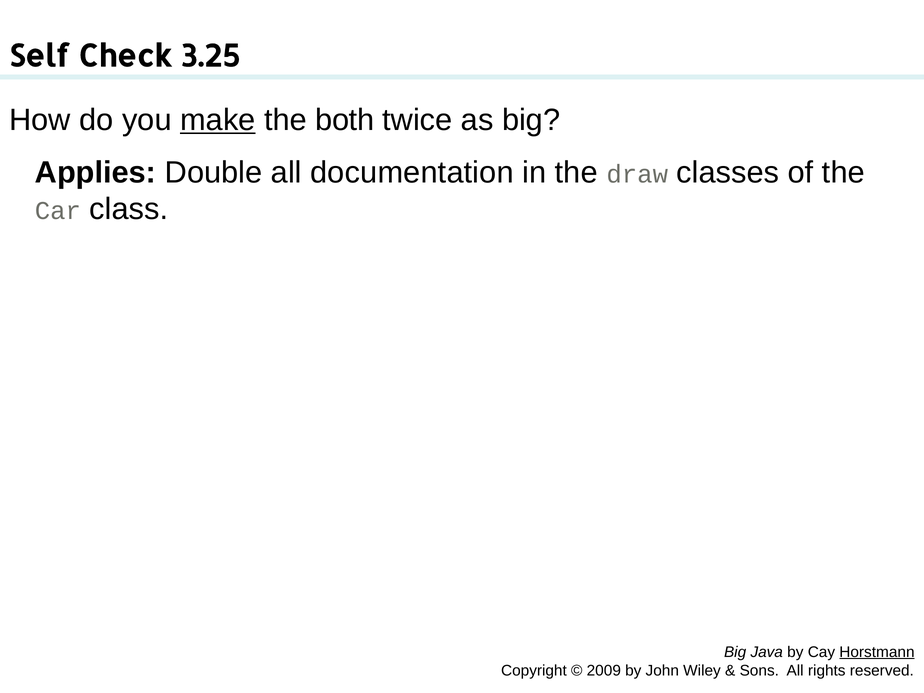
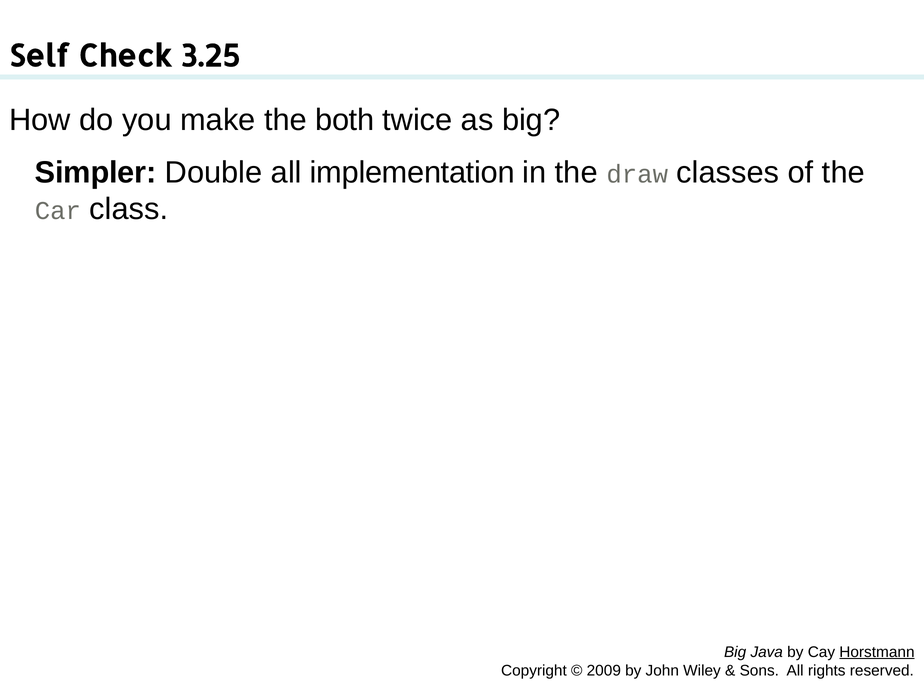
make underline: present -> none (218, 120)
Applies: Applies -> Simpler (96, 172)
documentation: documentation -> implementation (412, 172)
